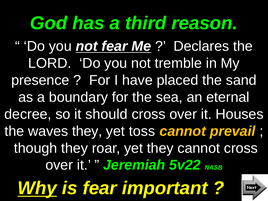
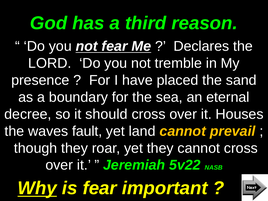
waves they: they -> fault (87, 131)
toss: toss -> land (142, 131)
